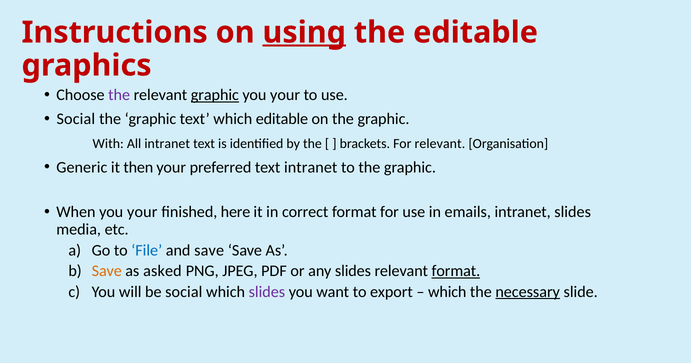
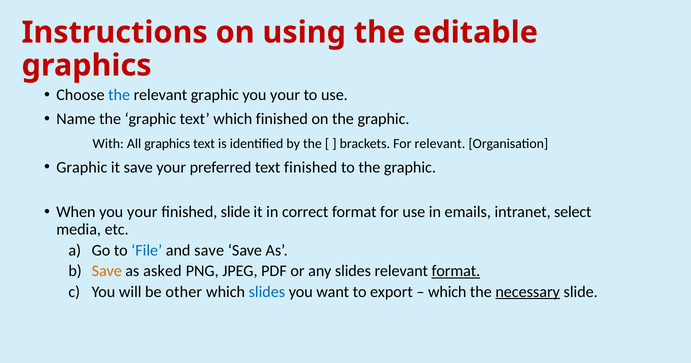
using underline: present -> none (304, 32)
the colour: purple -> blue (119, 95)
graphic underline: present -> none (215, 95)
Social: Social -> Name (76, 119)
which editable: editable -> finished (282, 119)
All intranet: intranet -> graphics (167, 144)
Generic: Generic -> Graphic (82, 167)
it then: then -> save (138, 167)
text intranet: intranet -> finished (311, 167)
finished here: here -> slide (236, 212)
intranet slides: slides -> select (573, 212)
be social: social -> other (184, 292)
slides colour: purple -> blue (267, 292)
